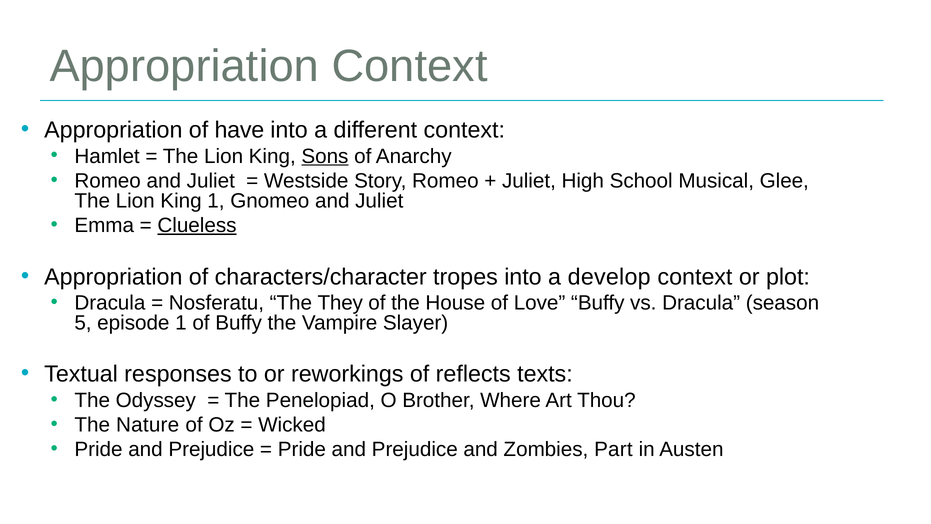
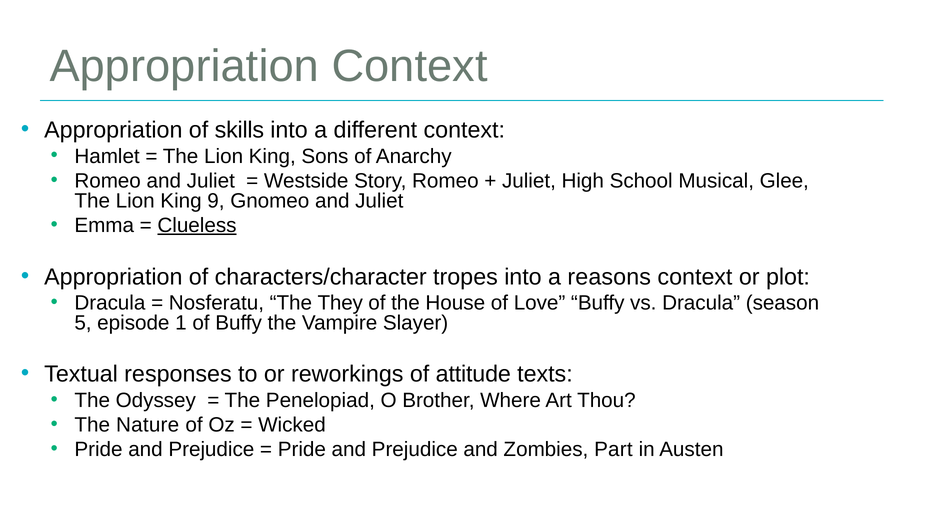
have: have -> skills (239, 130)
Sons underline: present -> none (325, 156)
King 1: 1 -> 9 (216, 201)
develop: develop -> reasons (609, 277)
reflects: reflects -> attitude (473, 374)
